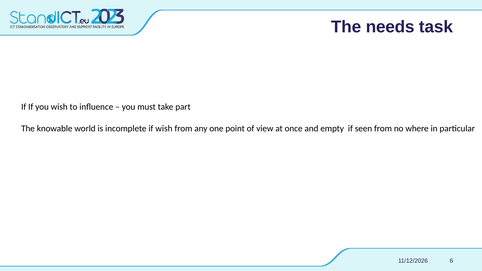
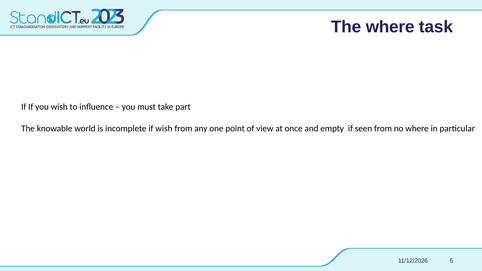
The needs: needs -> where (390, 27)
